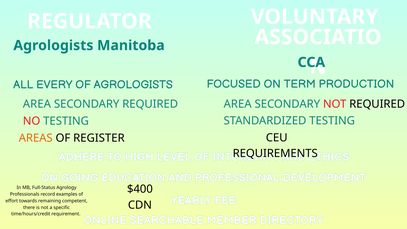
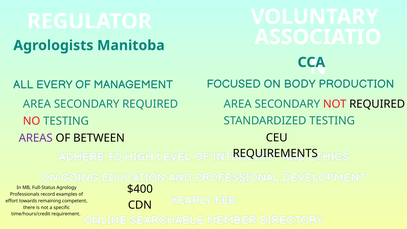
OF AGROLOGISTS: AGROLOGISTS -> MANAGEMENT (133, 85)
TERM: TERM -> BODY (300, 84)
AREAS colour: orange -> purple (36, 138)
REGISTER: REGISTER -> BETWEEN (99, 138)
